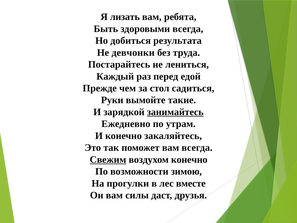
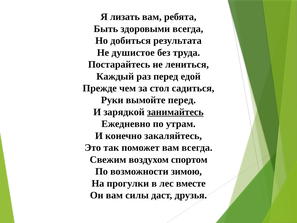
девчонки: девчонки -> душистое (133, 52)
вымойте такие: такие -> перед (182, 100)
Свежим underline: present -> none (108, 159)
воздухом конечно: конечно -> спортом (189, 159)
